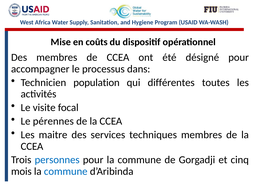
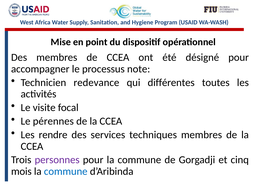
coûts: coûts -> point (97, 42)
dans: dans -> note (139, 69)
population: population -> redevance (96, 83)
maitre: maitre -> rendre (53, 135)
personnes colour: blue -> purple (57, 160)
